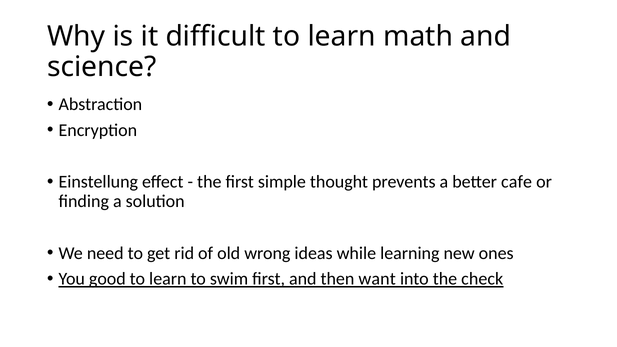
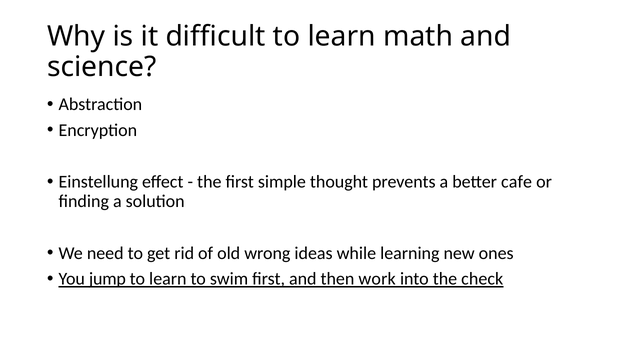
good: good -> jump (107, 279)
want: want -> work (377, 279)
